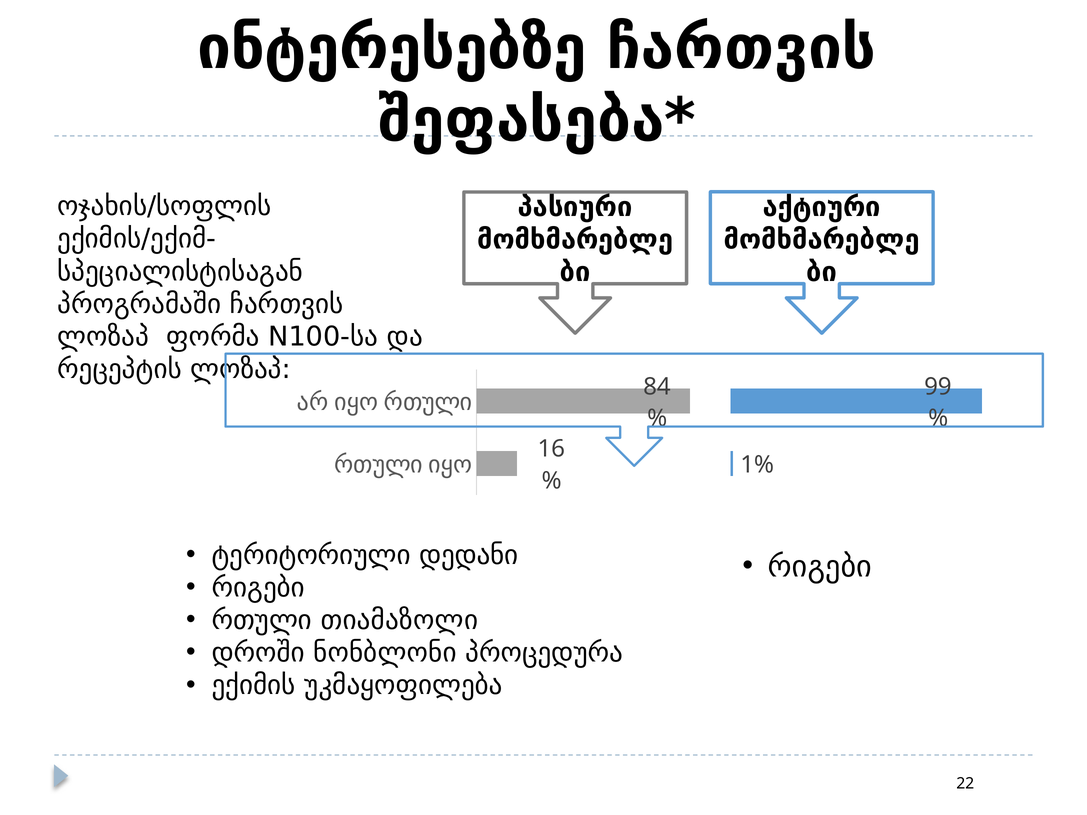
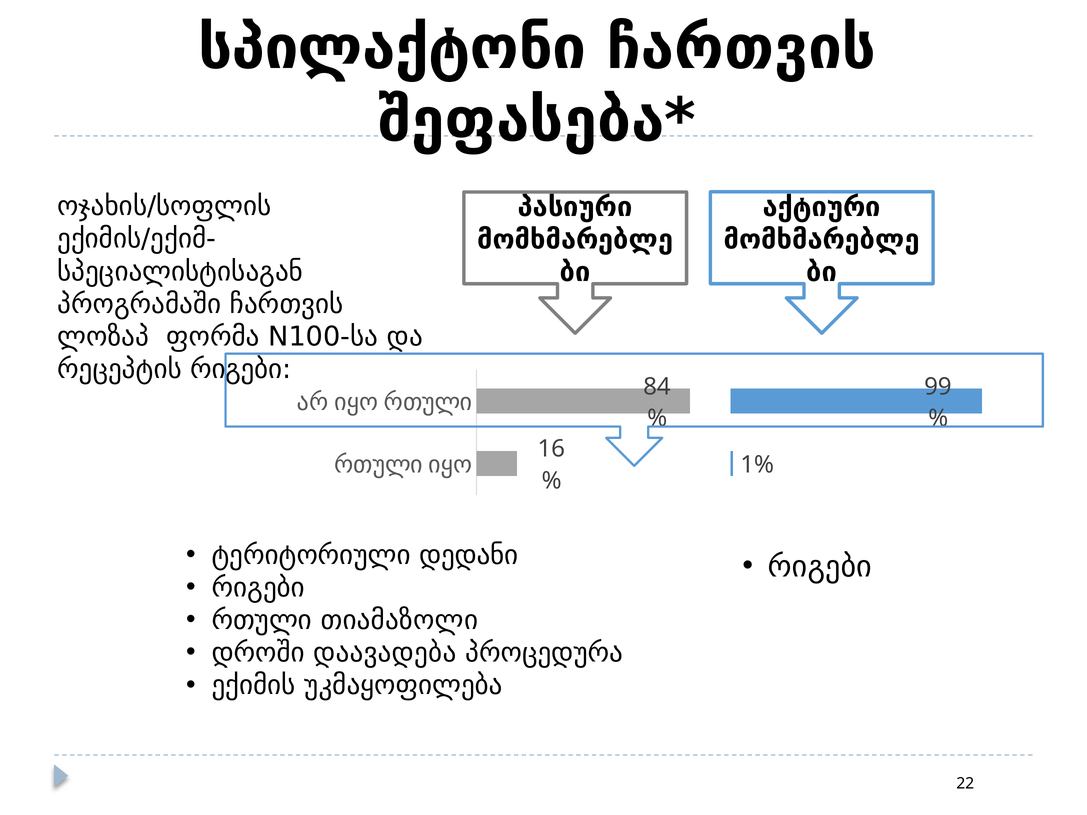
ინტერესებზე: ინტერესებზე -> სპილაქტონი (392, 48)
რეცეპტის ლოზაპ: ლოზაპ -> რიგები (241, 370)
ნონბლონი: ნონბლონი -> დაავადება (385, 653)
